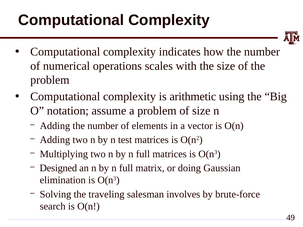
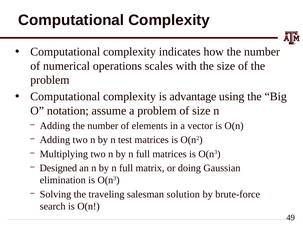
arithmetic: arithmetic -> advantage (193, 97)
involves: involves -> solution (183, 194)
